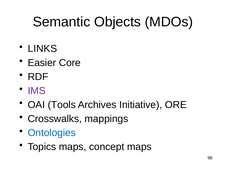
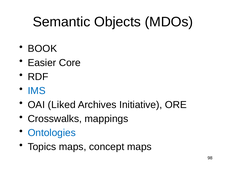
LINKS: LINKS -> BOOK (42, 49)
IMS colour: purple -> blue (37, 91)
Tools: Tools -> Liked (62, 105)
